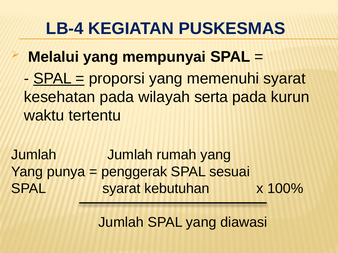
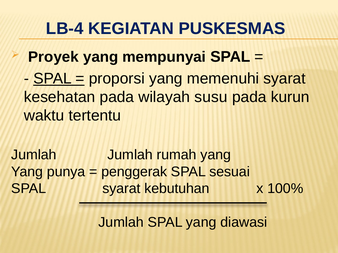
Melalui: Melalui -> Proyek (53, 57)
serta: serta -> susu (211, 97)
